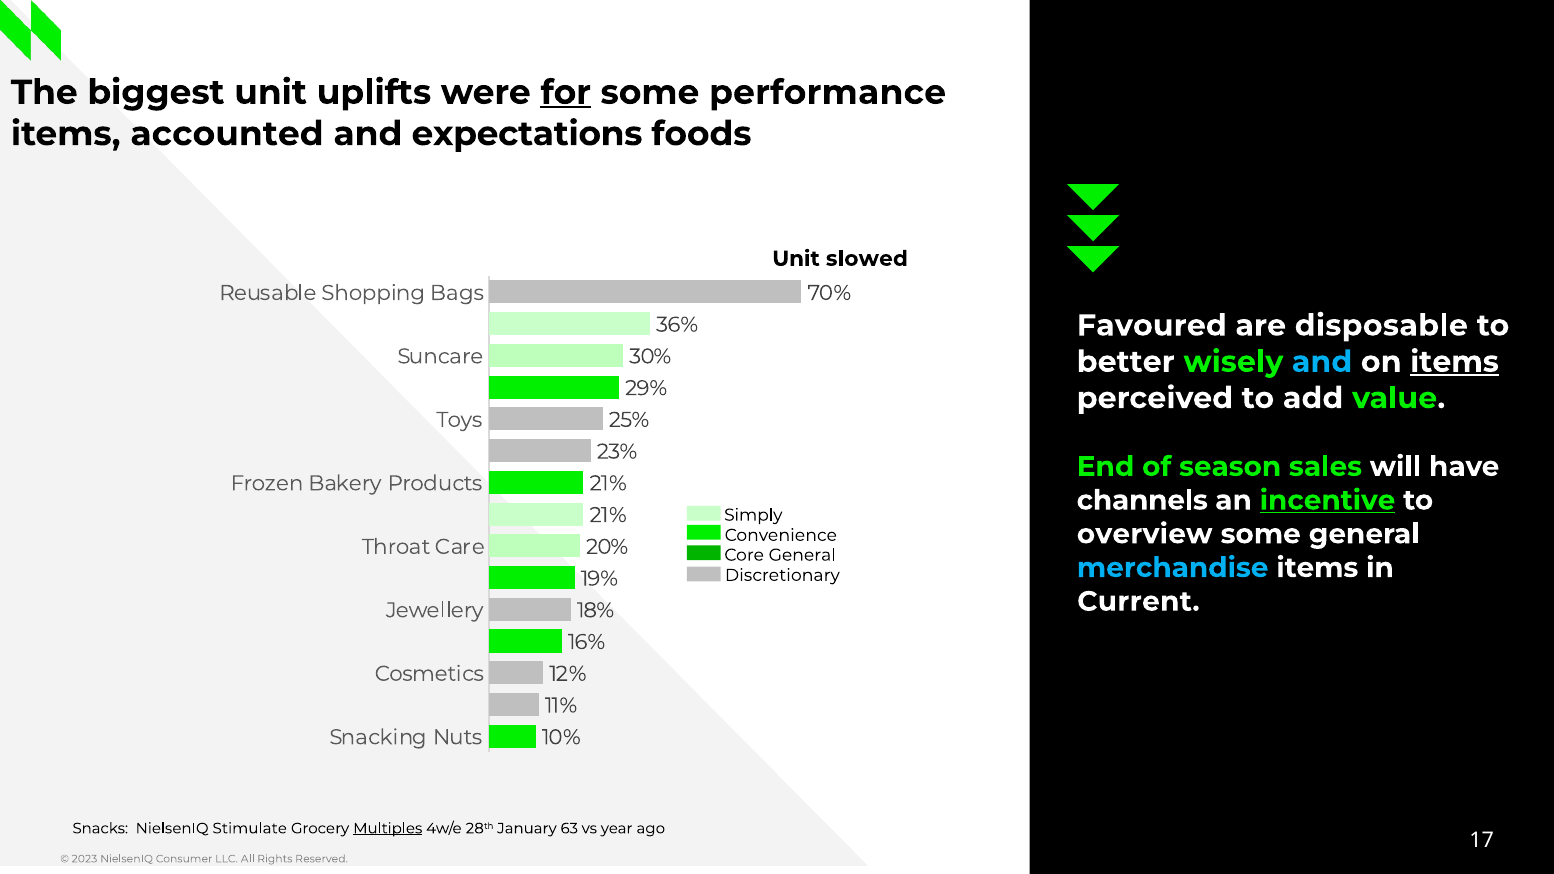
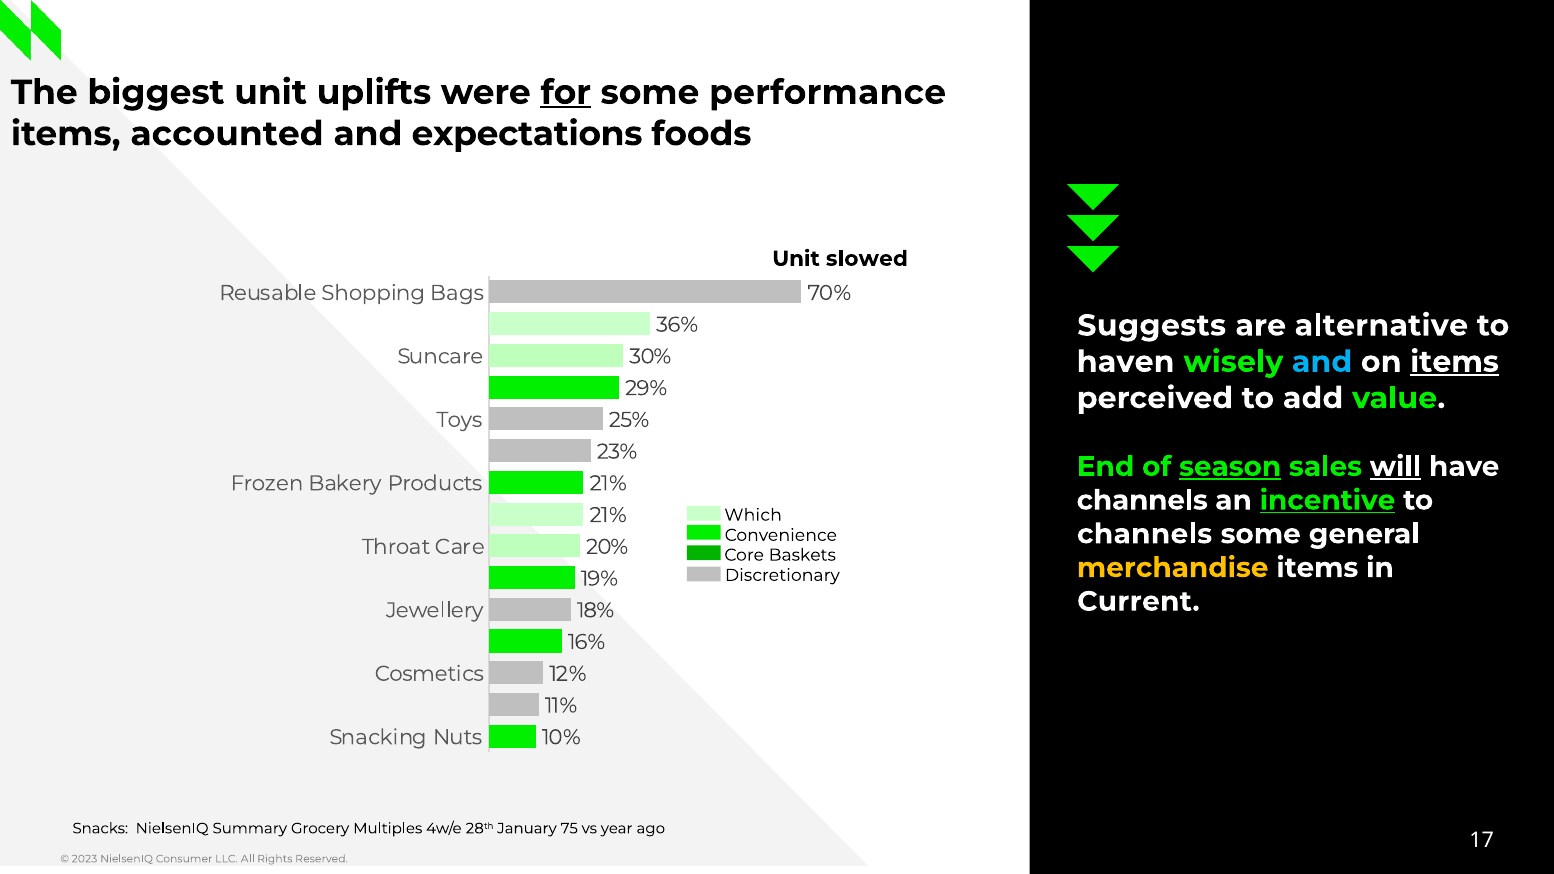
Favoured: Favoured -> Suggests (1152, 326)
disposable: disposable -> alternative (1381, 326)
better: better -> haven (1126, 362)
season underline: none -> present (1230, 467)
will underline: none -> present (1395, 467)
Simply: Simply -> Which (753, 515)
overview: overview -> channels (1145, 534)
Core General: General -> Baskets (802, 555)
merchandise colour: light blue -> yellow (1173, 568)
Stimulate: Stimulate -> Summary (250, 829)
Multiples underline: present -> none (388, 829)
63: 63 -> 75 (569, 829)
